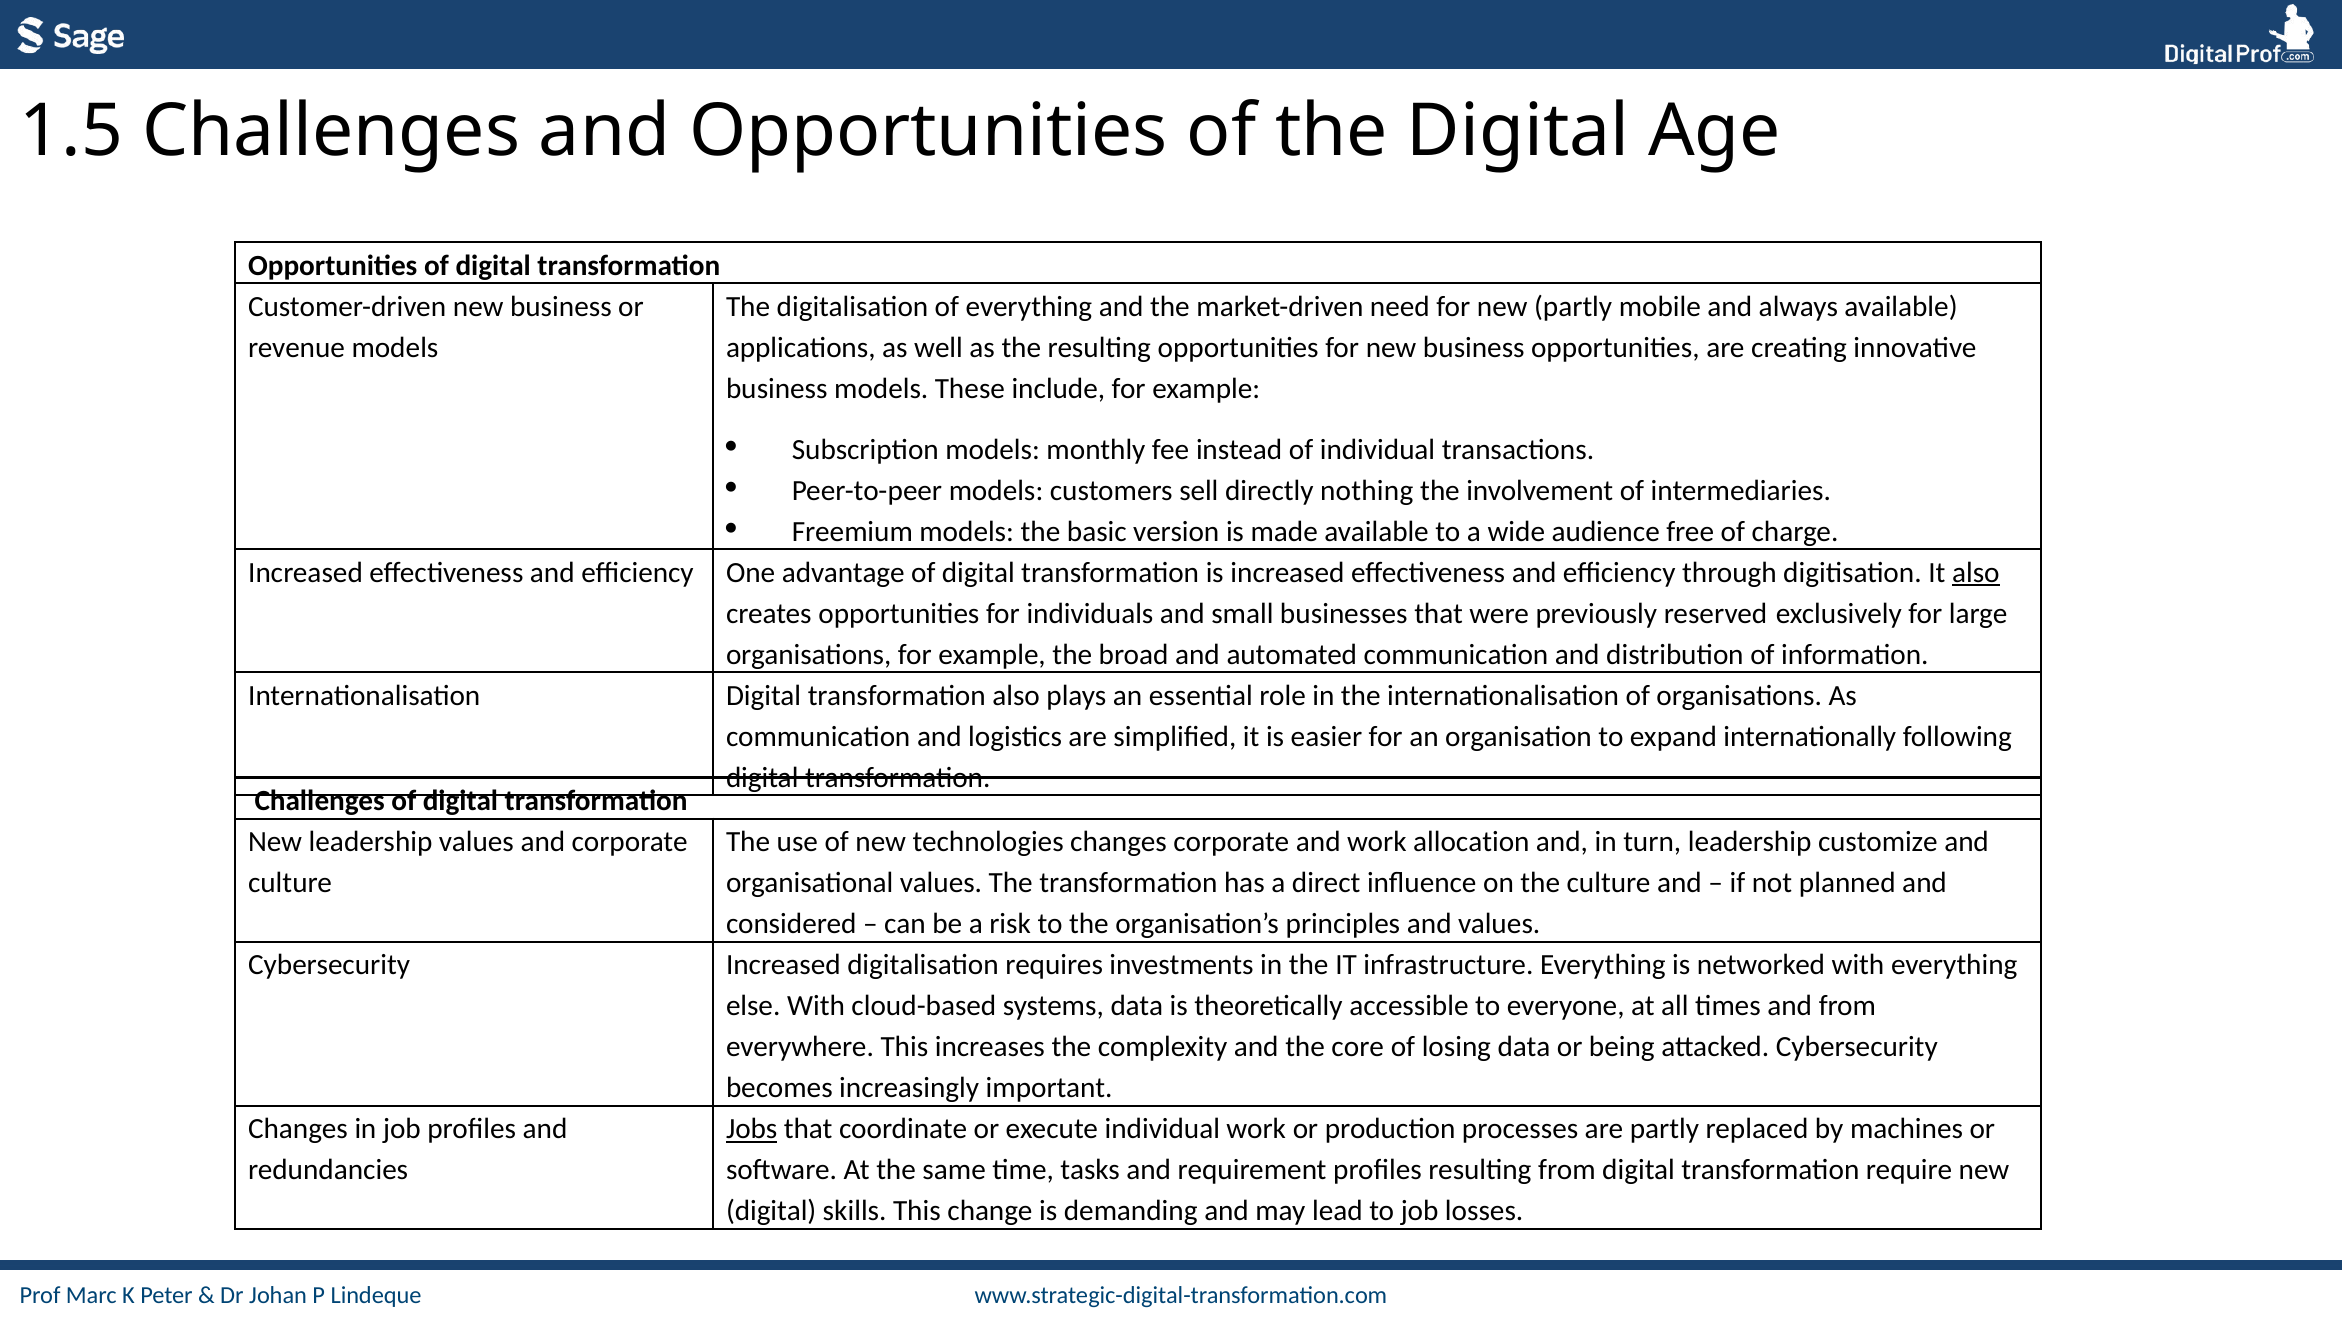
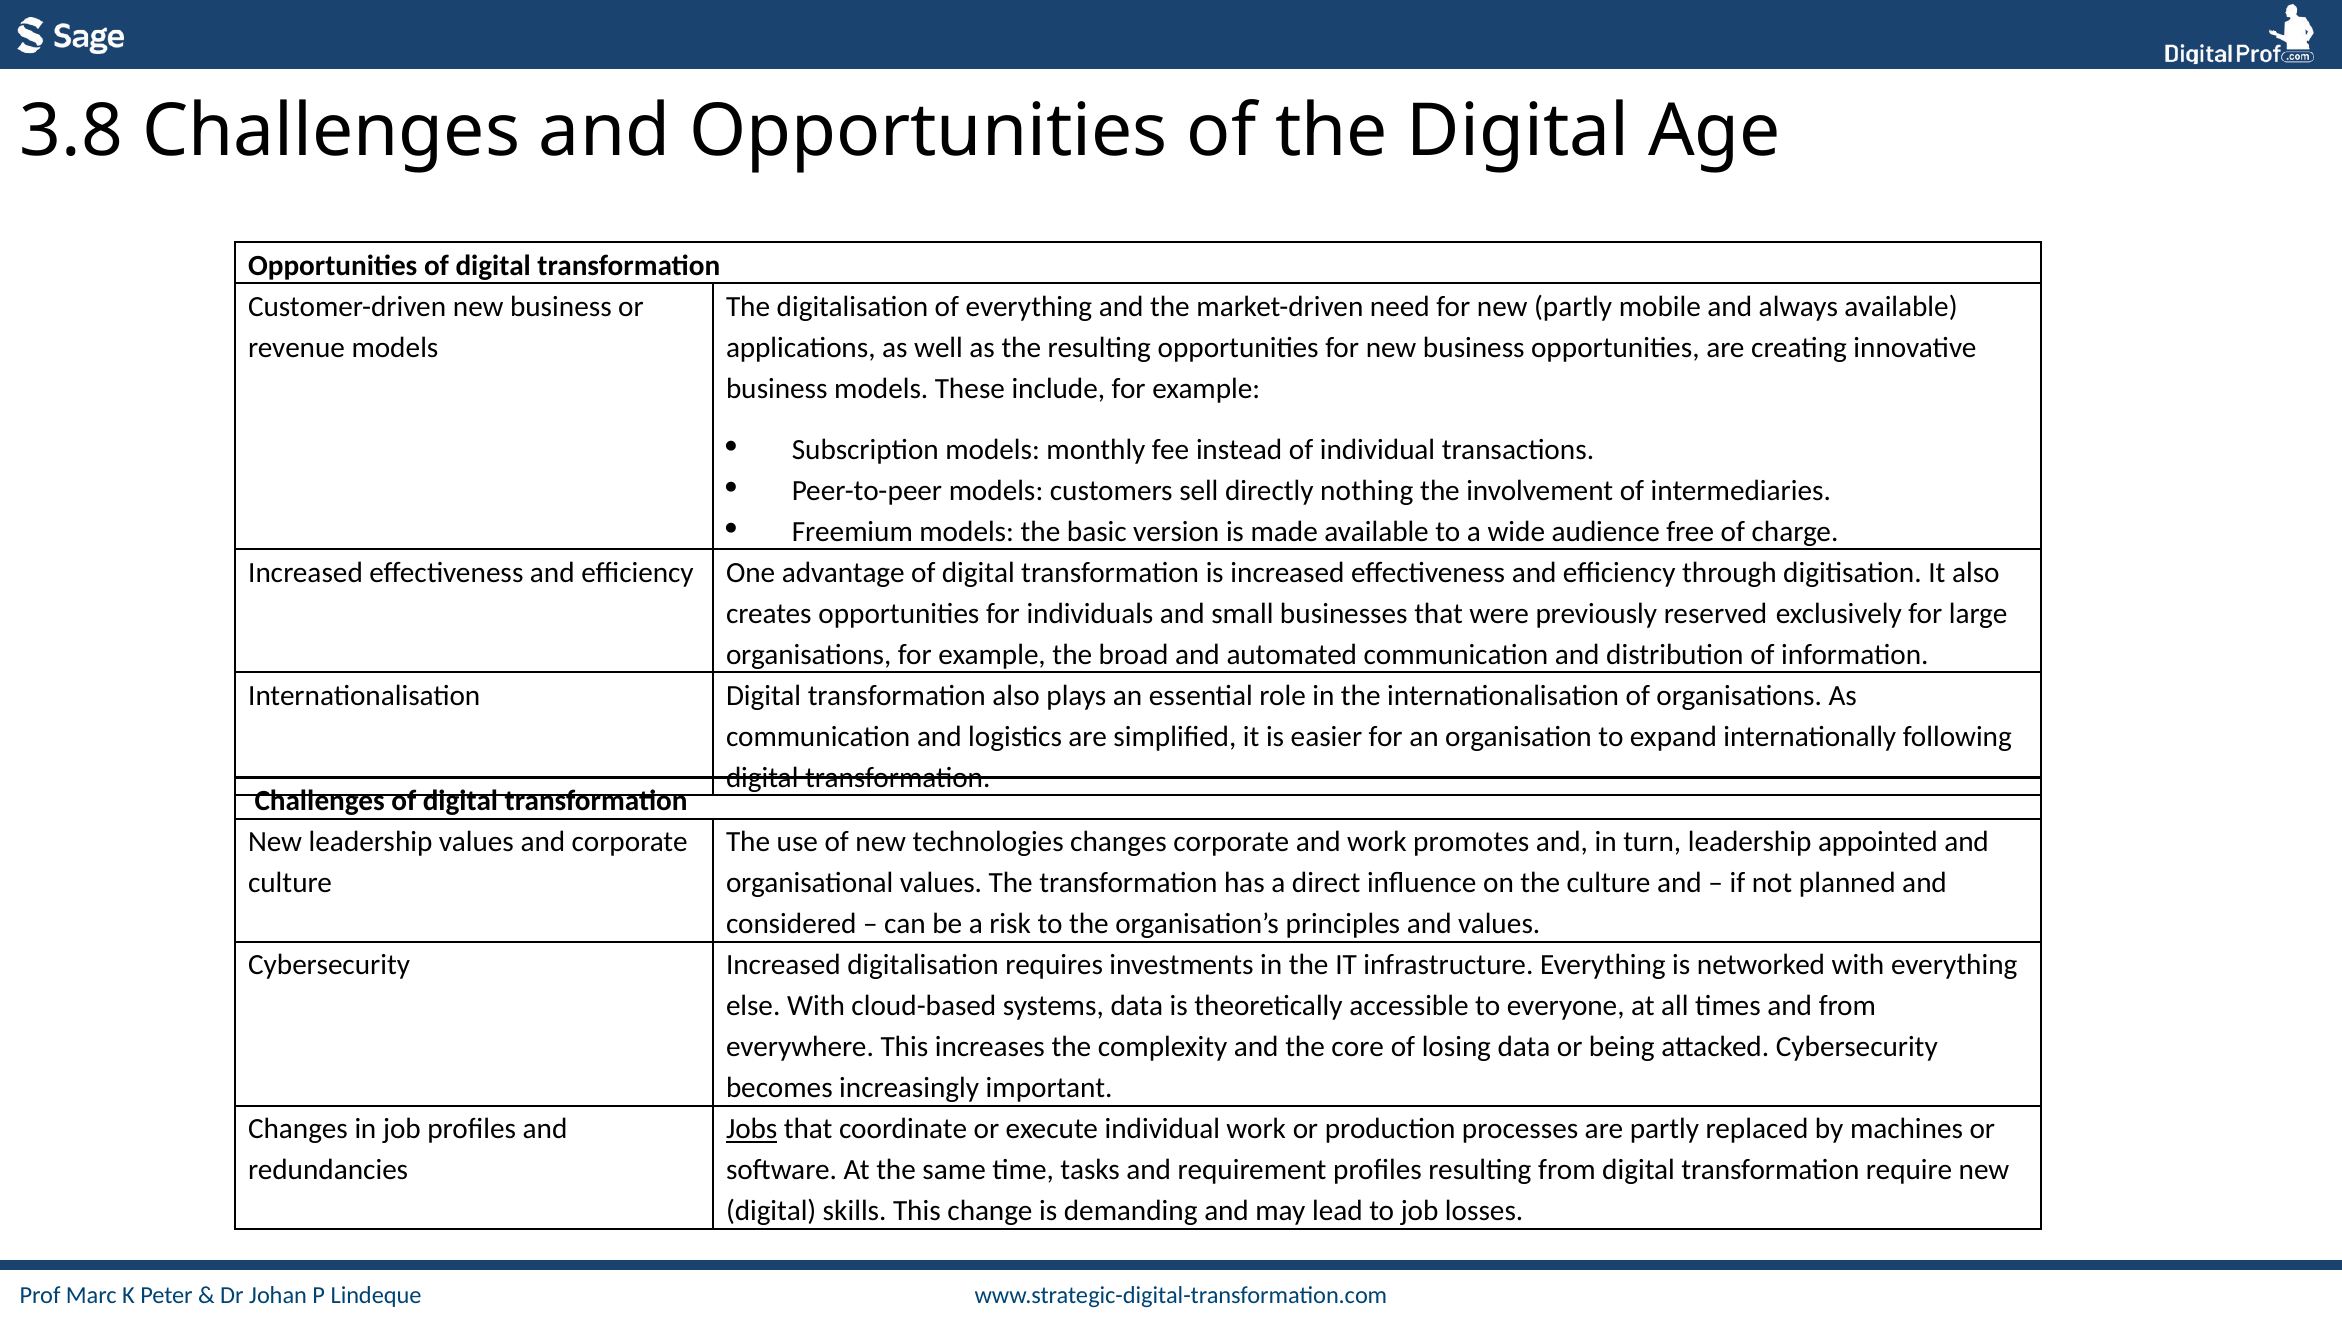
1.5: 1.5 -> 3.8 (72, 131)
also underline: present -> none (1976, 573)
allocation: allocation -> promotes (1471, 842)
customize: customize -> appointed (1878, 842)
